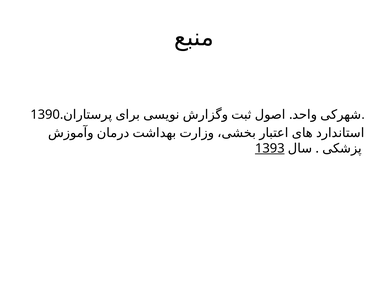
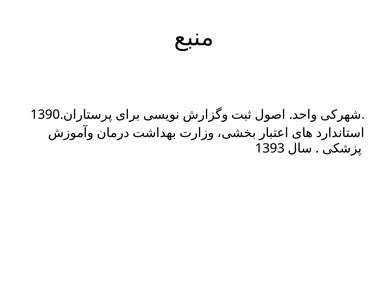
1393 underline: present -> none (270, 148)
